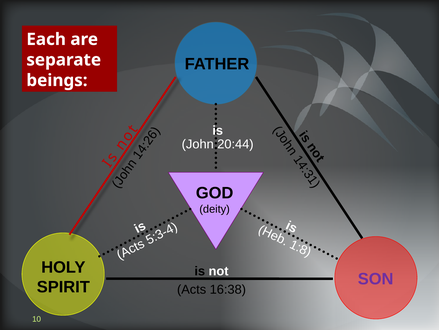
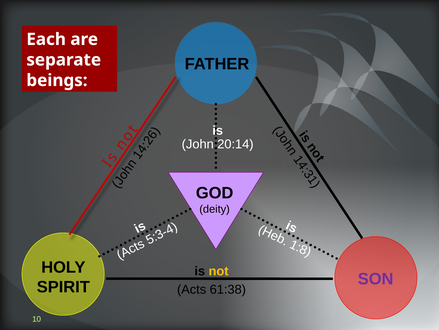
20:44: 20:44 -> 20:14 (235, 144)
not colour: white -> yellow (219, 271)
16:38: 16:38 -> 61:38 (228, 289)
